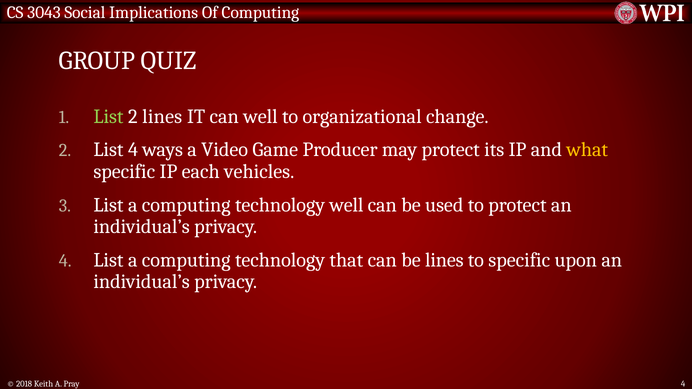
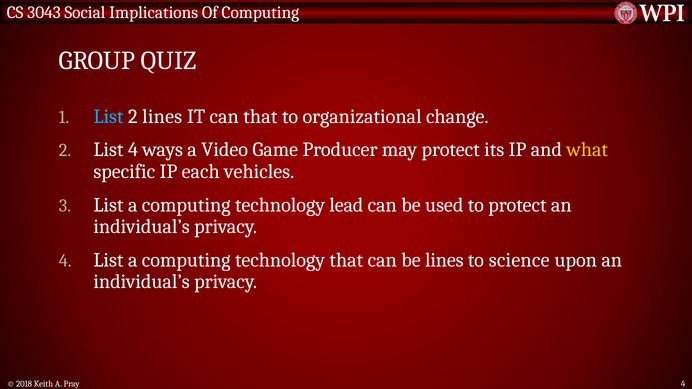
List colour: light green -> light blue (108, 117)
can well: well -> that (260, 117)
technology well: well -> lead (346, 205)
to specific: specific -> science (519, 260)
